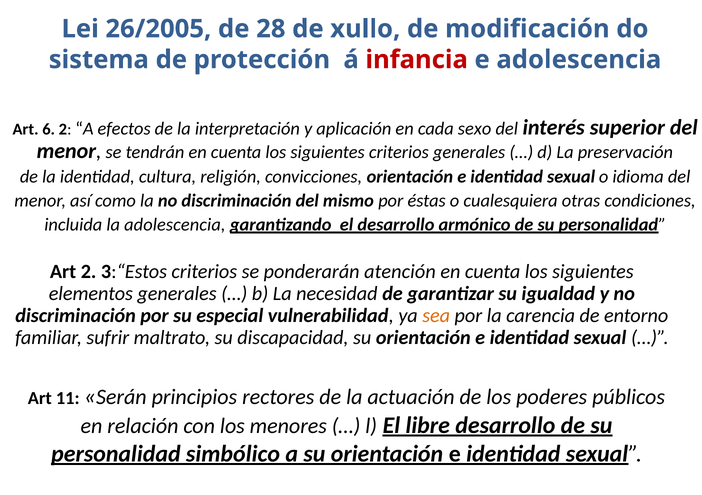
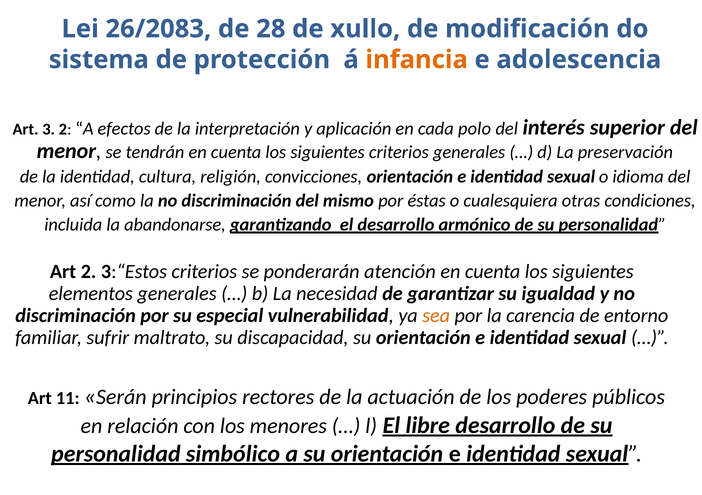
26/2005: 26/2005 -> 26/2083 (158, 29)
infancia colour: red -> orange (417, 60)
6: 6 -> 3 (49, 129)
sexo: sexo -> polo (475, 129)
la adolescencia: adolescencia -> abandonarse (175, 225)
